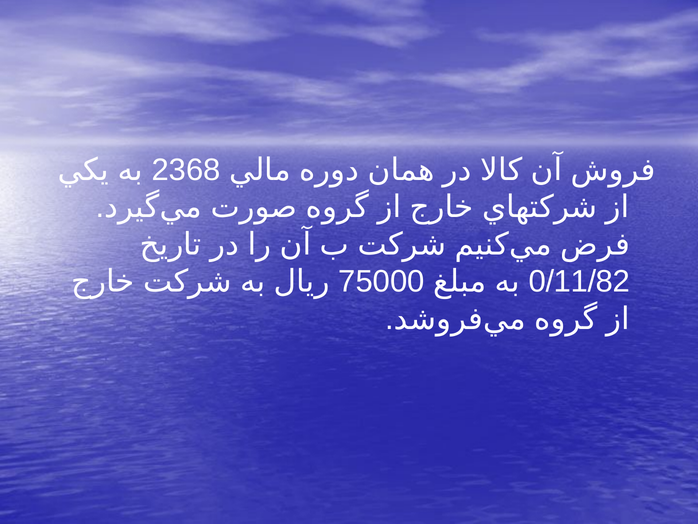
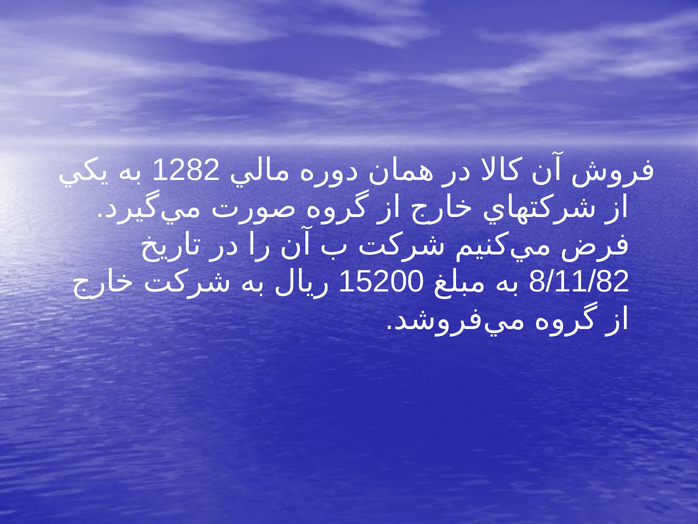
2368: 2368 -> 1282 (186, 170)
75000: 75000 -> 15200 (382, 281)
0/11/82: 0/11/82 -> 8/11/82 (579, 281)
